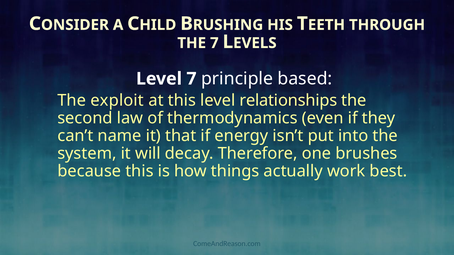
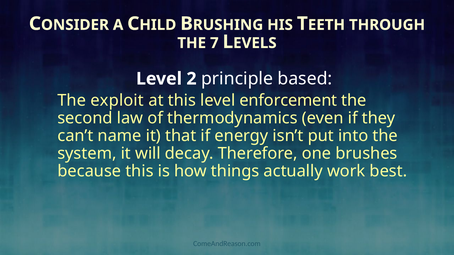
Level 7: 7 -> 2 (191, 79)
relationships: relationships -> enforcement (288, 101)
